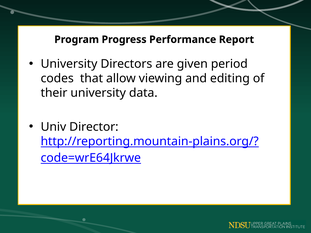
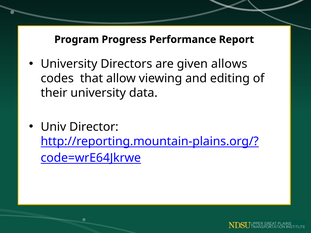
period: period -> allows (229, 64)
